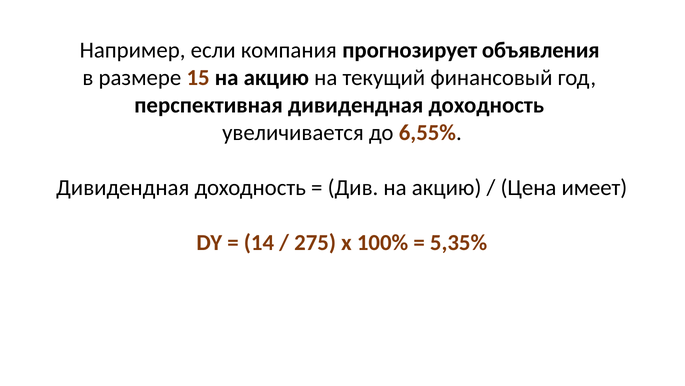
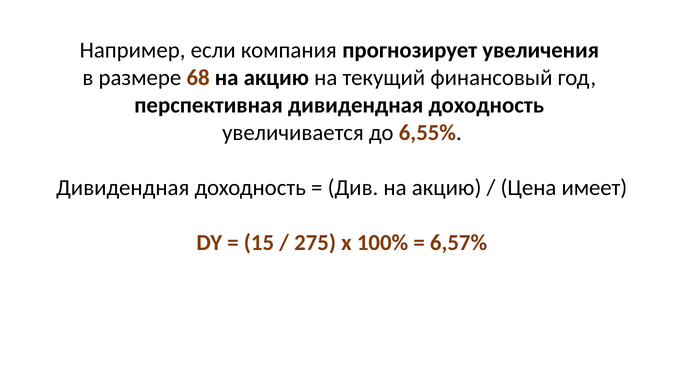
объявления: объявления -> увеличения (541, 50)
15: 15 -> 68 (198, 78)
14: 14 -> 15 (259, 242)
5,35%: 5,35% -> 6,57% (459, 242)
